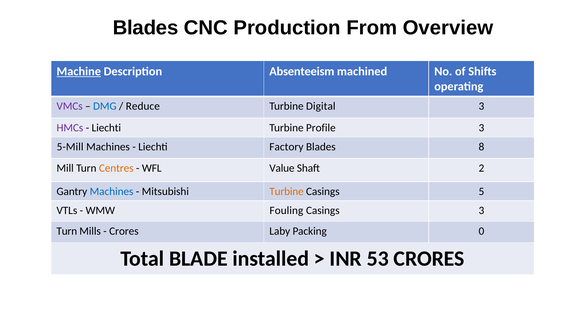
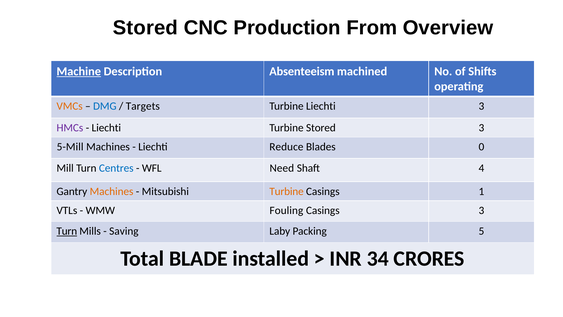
Blades: Blades -> Stored (145, 28)
VMCs colour: purple -> orange (70, 106)
Reduce: Reduce -> Targets (143, 106)
Turbine Digital: Digital -> Liechti (321, 106)
Turbine Profile: Profile -> Stored (321, 128)
Factory: Factory -> Reduce (286, 147)
8: 8 -> 0 (481, 147)
Centres colour: orange -> blue (116, 168)
Value: Value -> Need (282, 168)
2: 2 -> 4 (481, 168)
Machines colour: blue -> orange (112, 191)
5: 5 -> 1 (481, 191)
Turn underline: none -> present (67, 231)
Crores: Crores -> Saving (124, 231)
0: 0 -> 5 (481, 231)
53: 53 -> 34 (378, 259)
